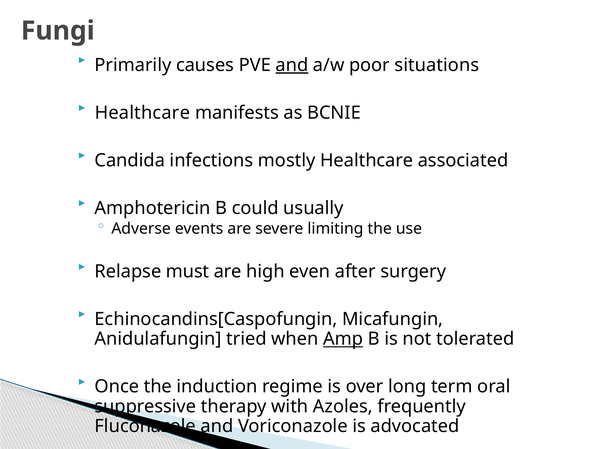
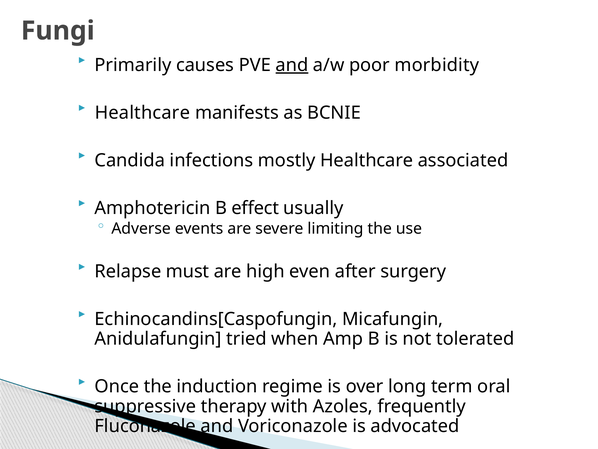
situations: situations -> morbidity (437, 65)
could: could -> effect (255, 208)
Amp underline: present -> none (343, 339)
